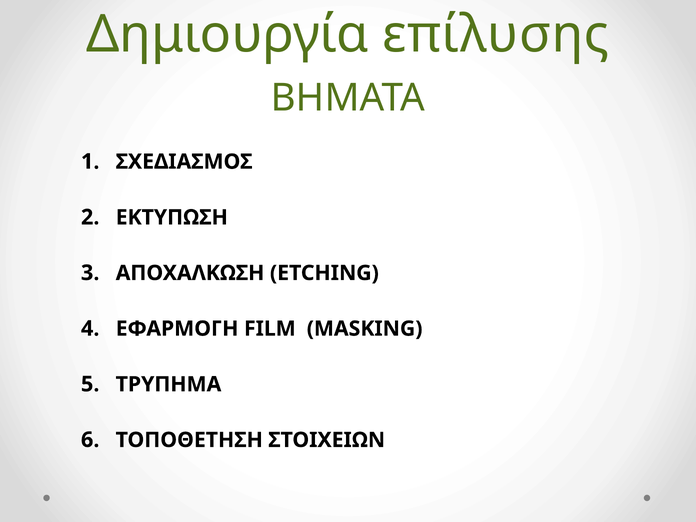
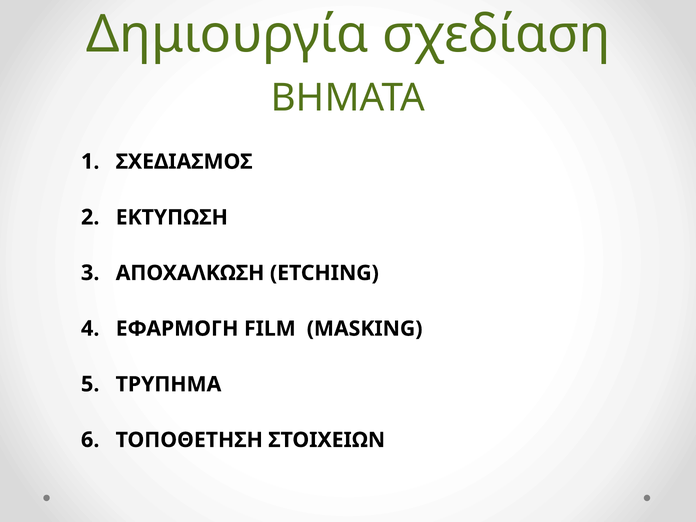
επίλυσης: επίλυσης -> σχεδίαση (496, 35)
